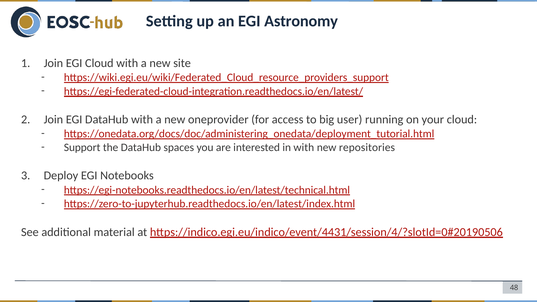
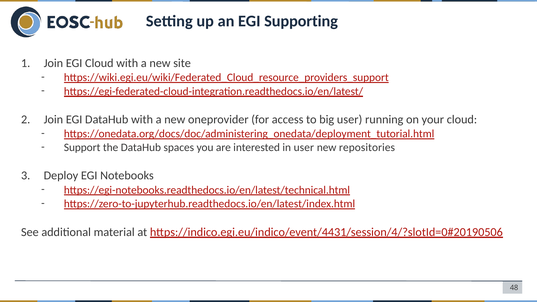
Astronomy: Astronomy -> Supporting (301, 21)
in with: with -> user (304, 148)
